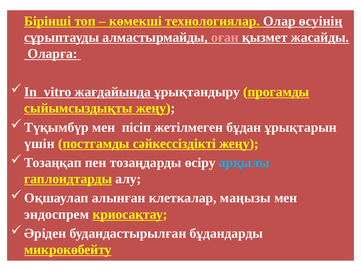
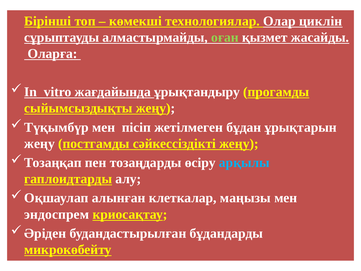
өсуінің: өсуінің -> циклін (321, 21)
оған colour: pink -> light green (225, 37)
үшін: үшін -> жеңу (40, 143)
